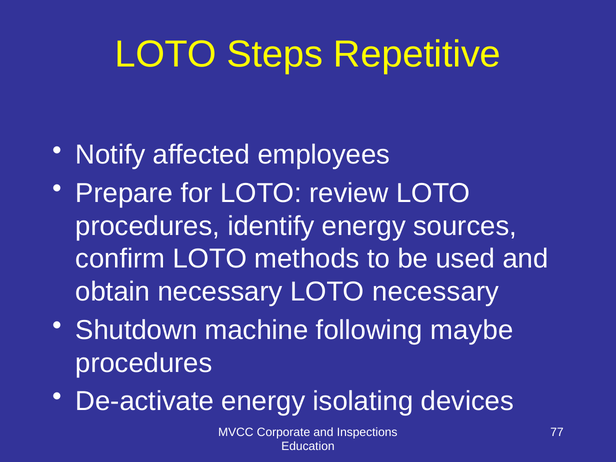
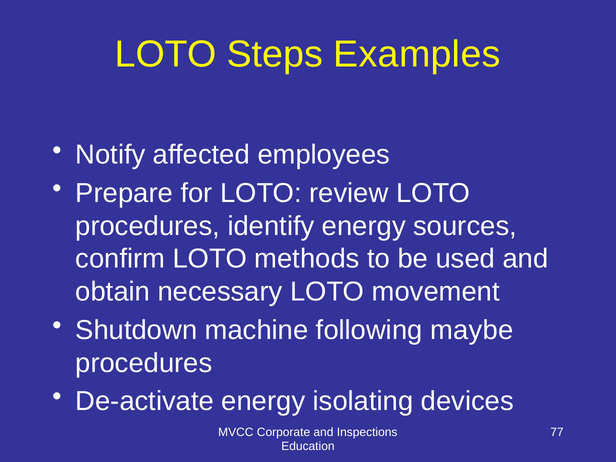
Repetitive: Repetitive -> Examples (417, 54)
LOTO necessary: necessary -> movement (436, 292)
